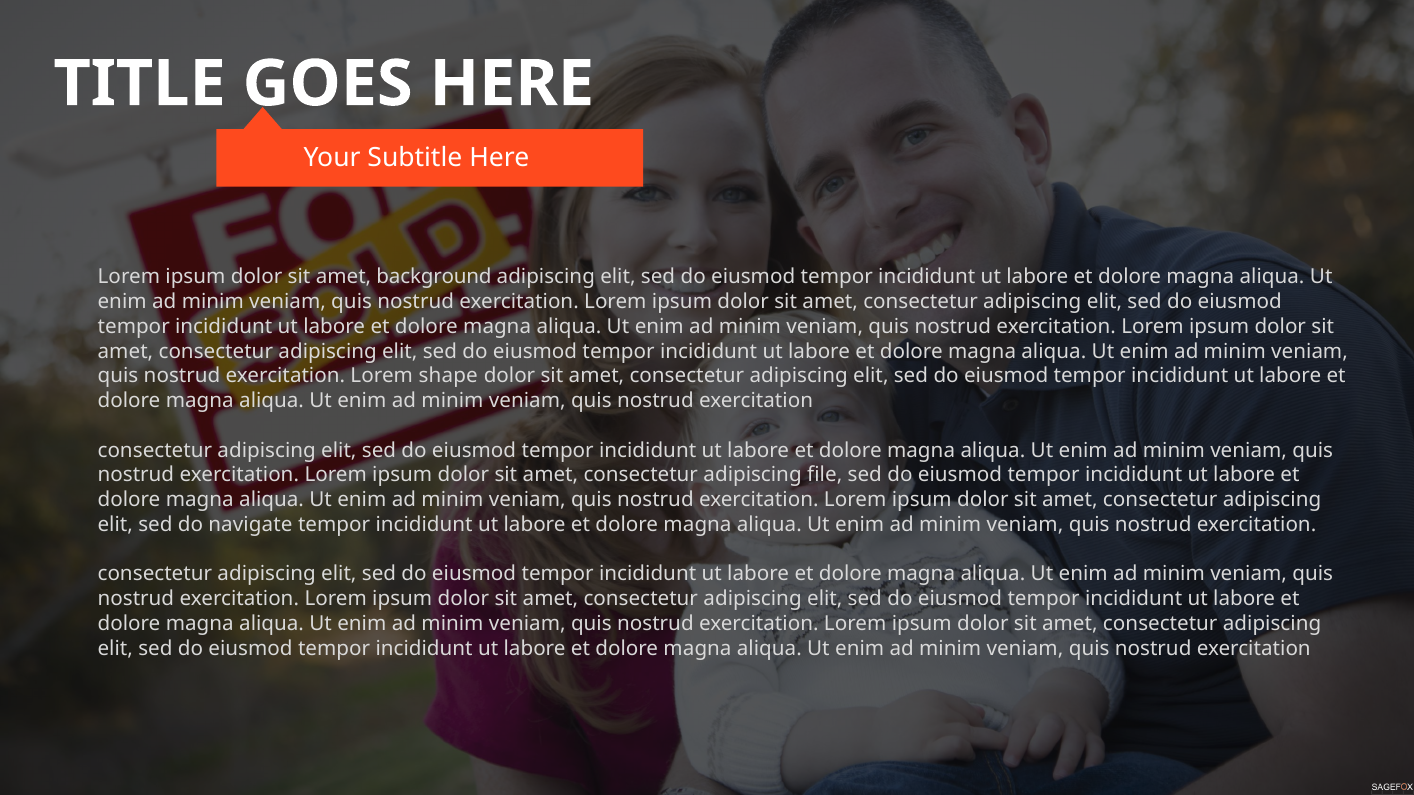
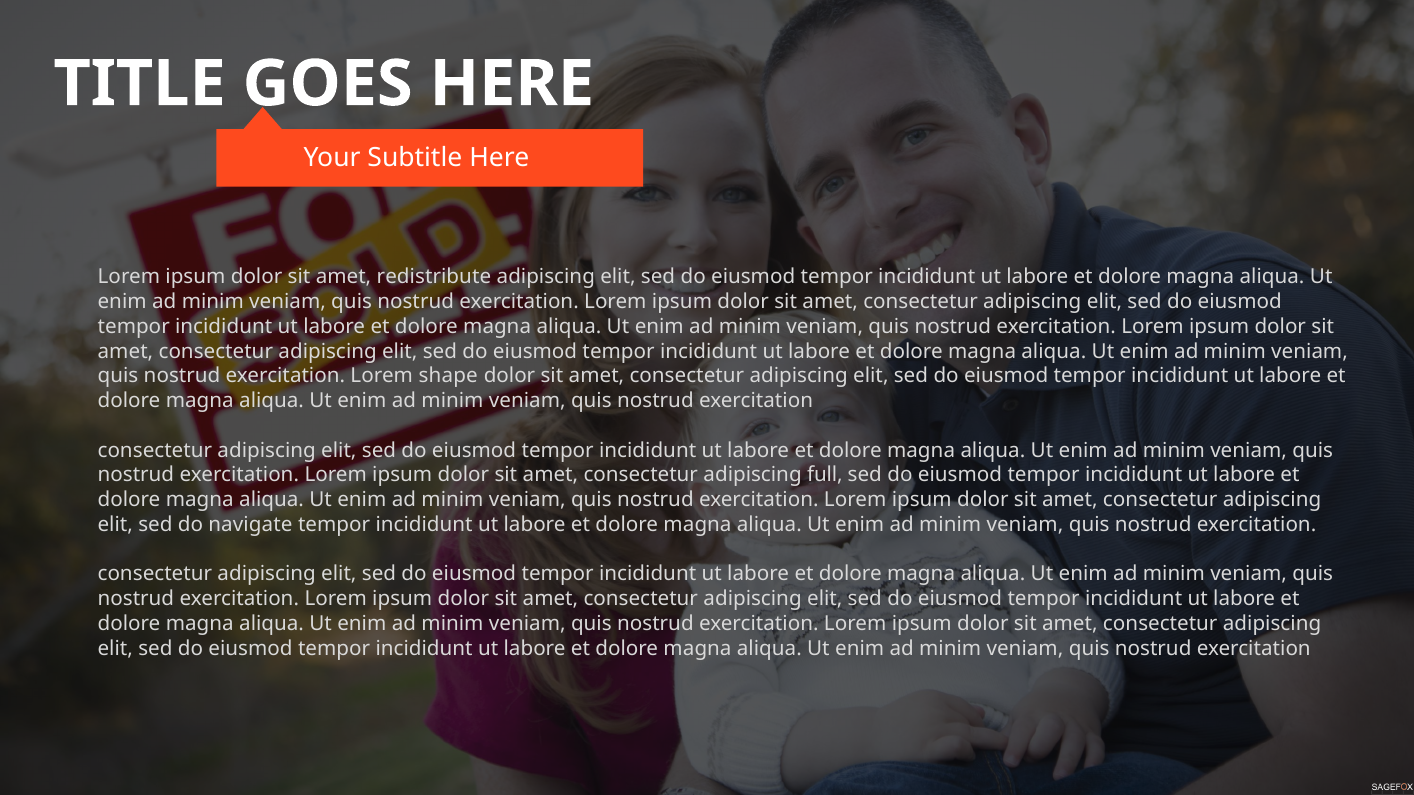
background: background -> redistribute (434, 277)
file: file -> full (825, 475)
